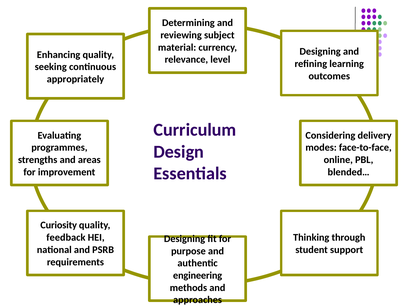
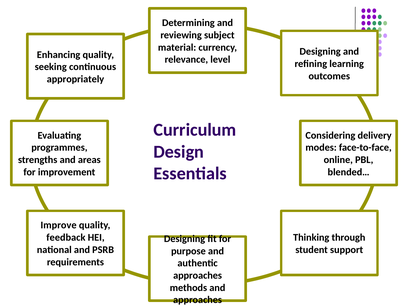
Curiosity: Curiosity -> Improve (59, 225)
engineering: engineering -> approaches (198, 275)
